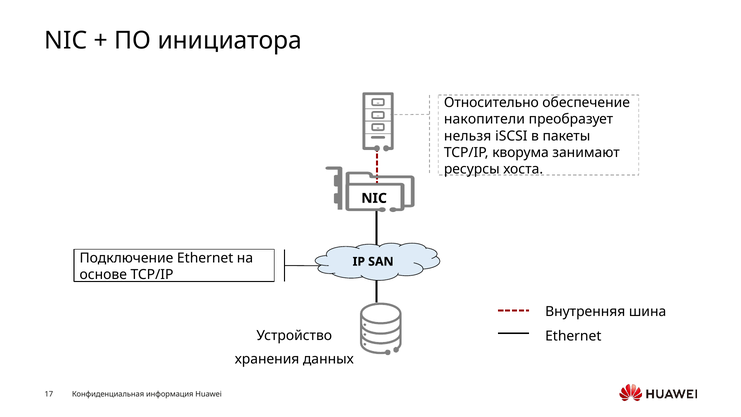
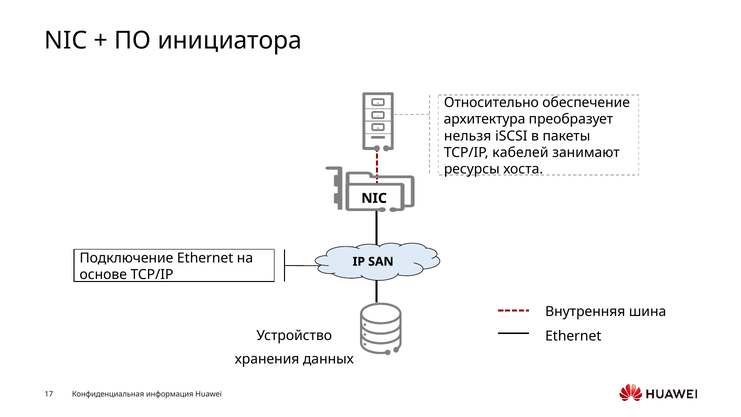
накопители: накопители -> архитектура (485, 119)
кворума: кворума -> кабелей (520, 153)
